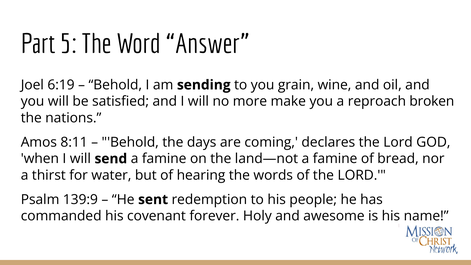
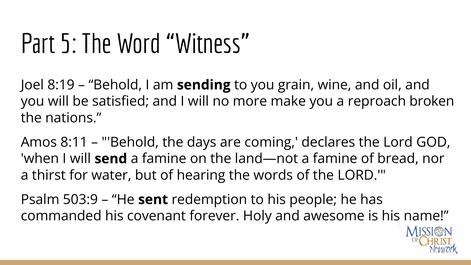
Answer: Answer -> Witness (208, 44)
6:19: 6:19 -> 8:19 (61, 85)
139:9: 139:9 -> 503:9 (80, 200)
